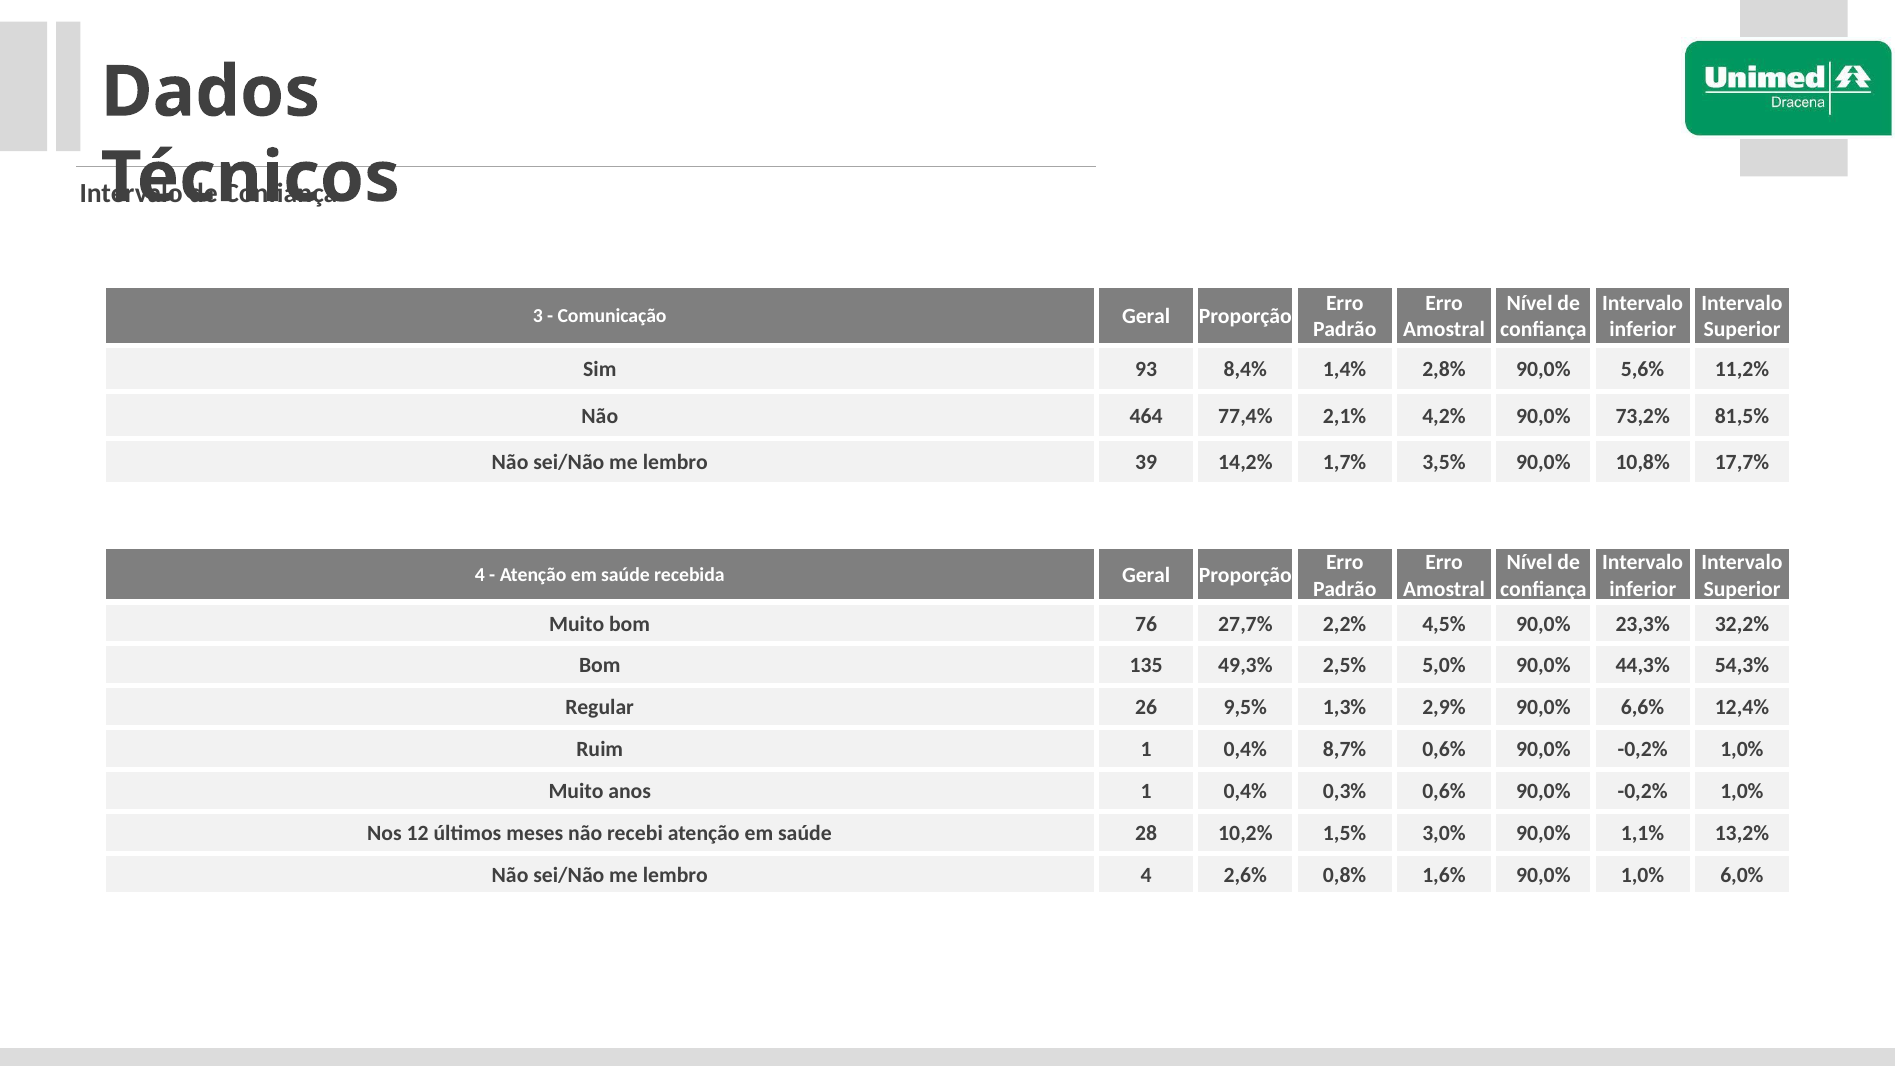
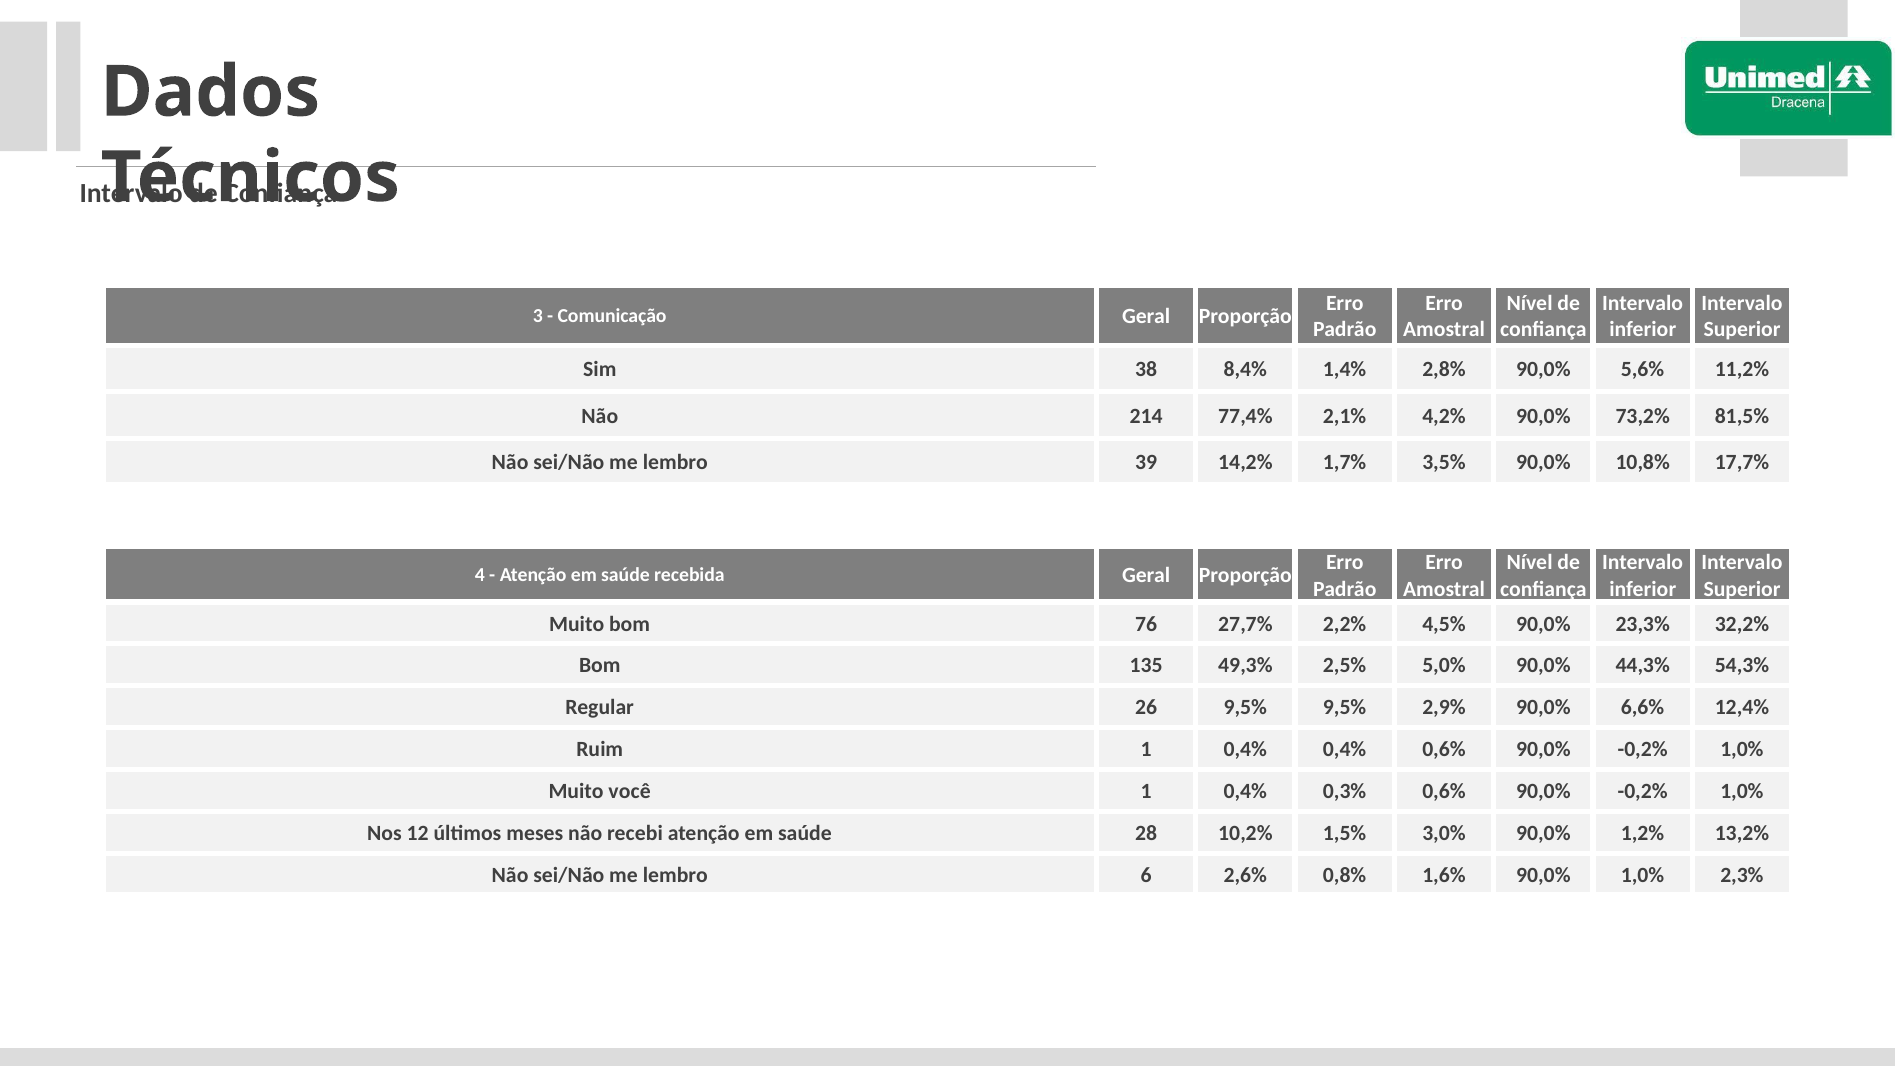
93: 93 -> 38 (1146, 370)
464: 464 -> 214 (1146, 416)
9,5% 1,3%: 1,3% -> 9,5% (1345, 708)
0,4% 8,7%: 8,7% -> 0,4% (1345, 749)
anos: anos -> você (630, 791)
1,1%: 1,1% -> 1,2% (1643, 833)
lembro 4: 4 -> 6 (1146, 875)
6,0%: 6,0% -> 2,3% (1742, 875)
